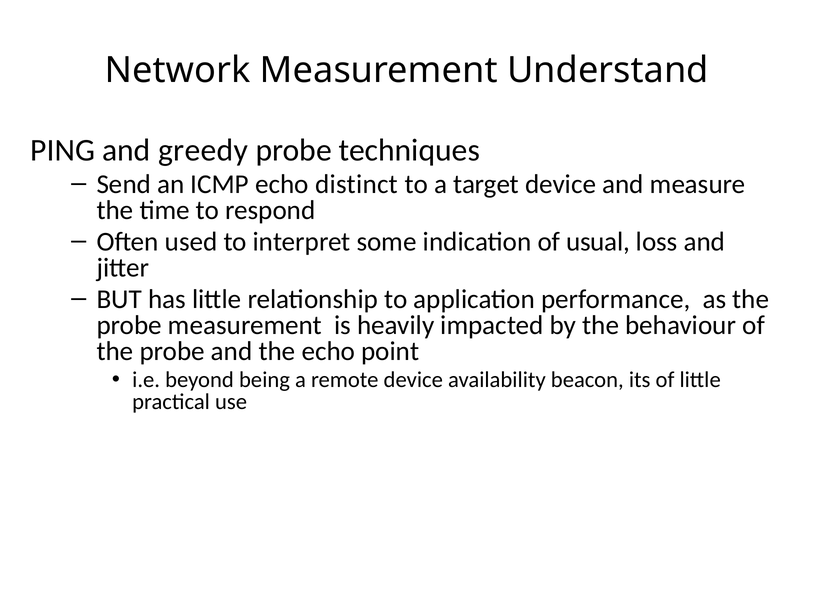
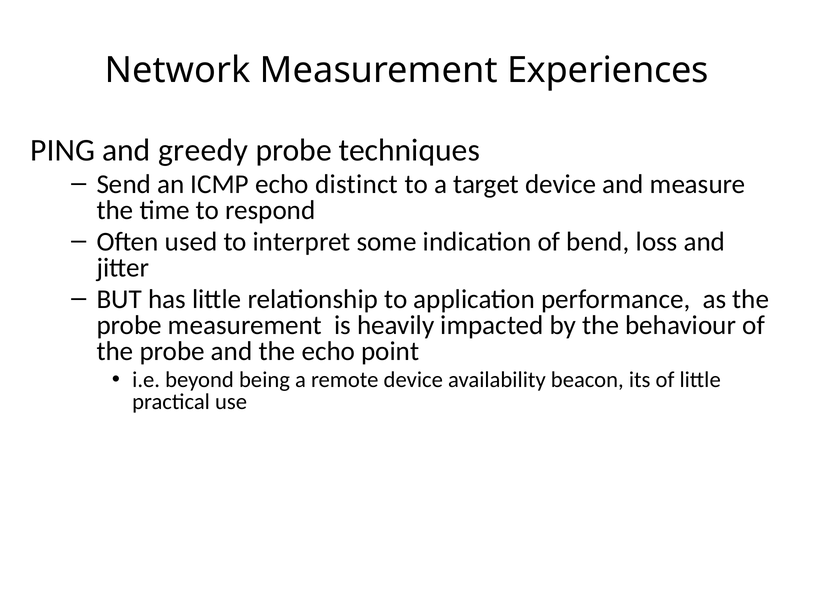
Understand: Understand -> Experiences (608, 70)
usual: usual -> bend (598, 241)
